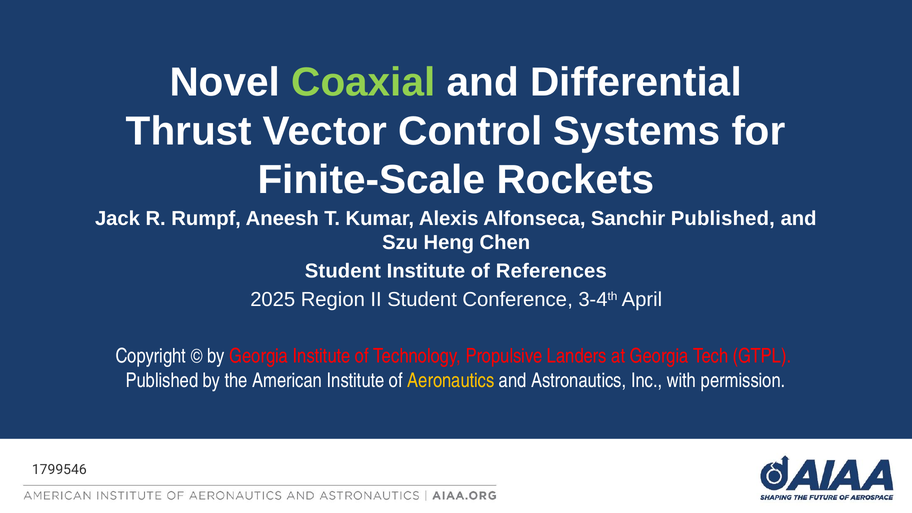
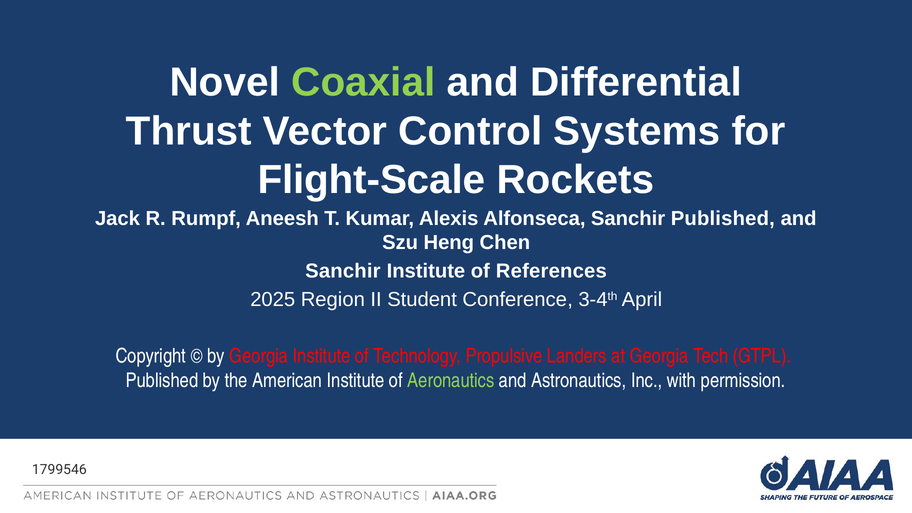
Finite-Scale: Finite-Scale -> Flight-Scale (372, 180)
Student: Student -> Sanchir (343, 271)
Aeronautics colour: yellow -> light green (451, 380)
